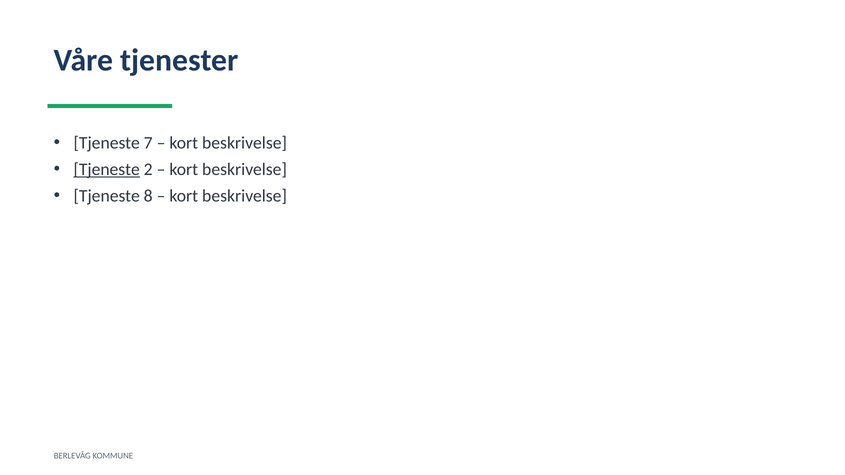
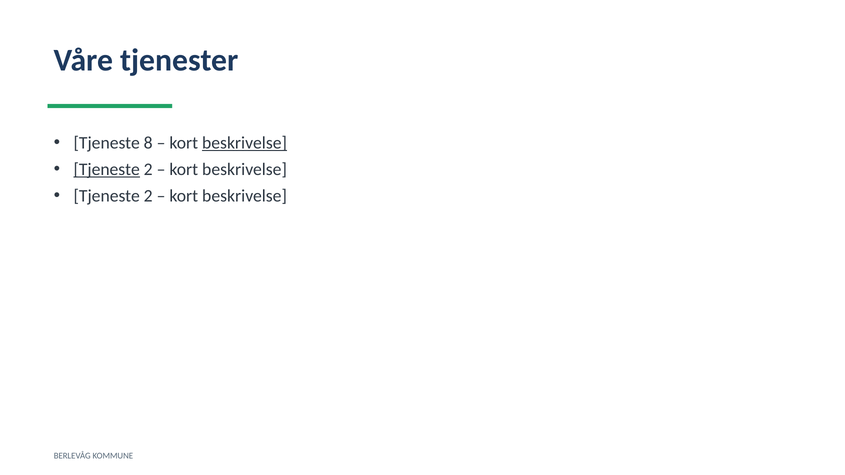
7: 7 -> 8 (148, 143)
beskrivelse underline: none -> present (245, 143)
8: 8 -> 2 (148, 196)
